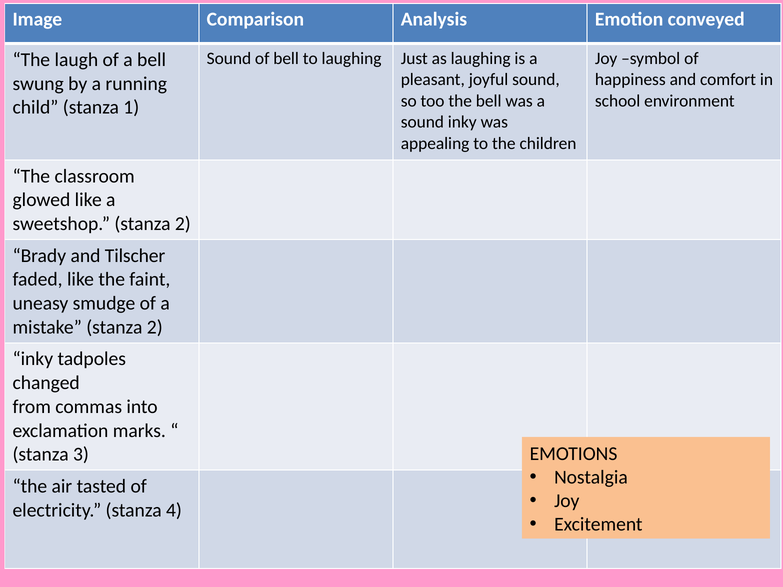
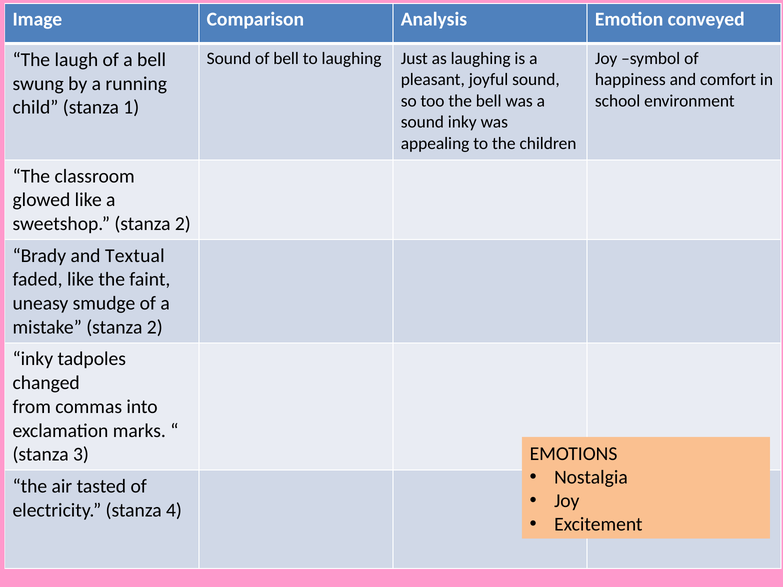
Tilscher: Tilscher -> Textual (135, 256)
